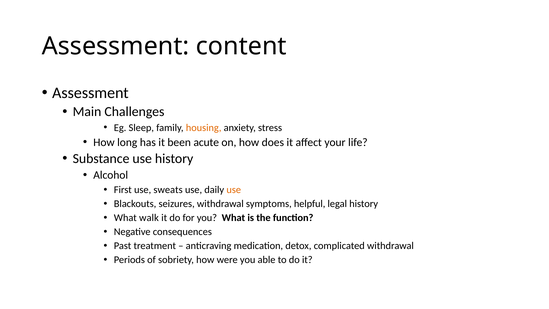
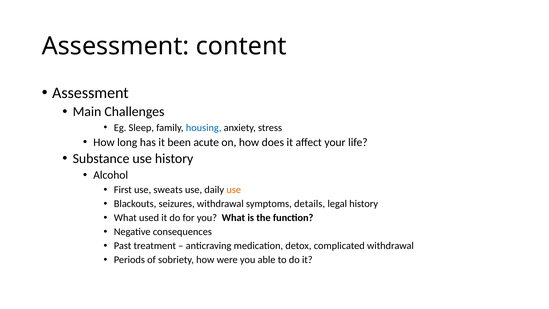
housing colour: orange -> blue (204, 128)
helpful: helpful -> details (310, 204)
walk: walk -> used (149, 218)
